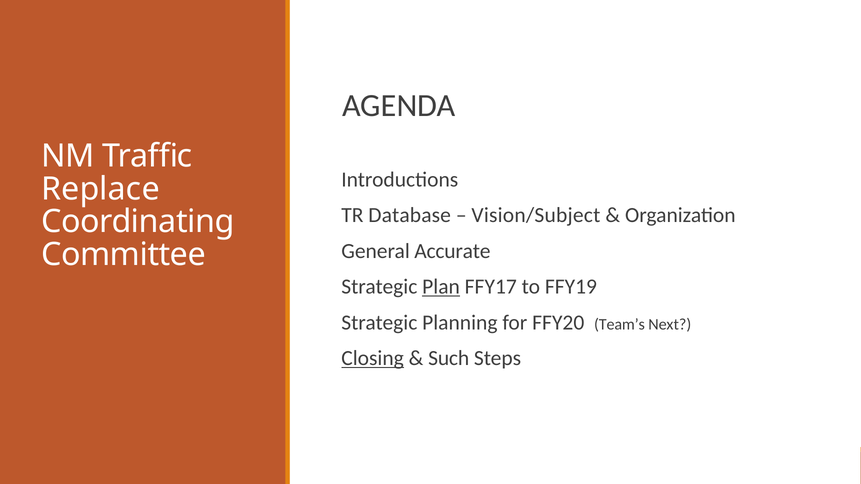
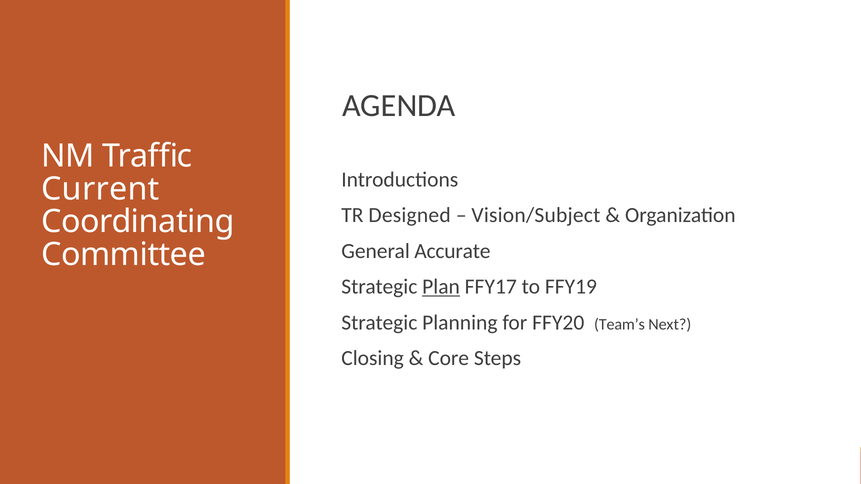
Replace: Replace -> Current (100, 189)
Database: Database -> Designed (410, 215)
Closing underline: present -> none (373, 359)
Such: Such -> Core (449, 359)
